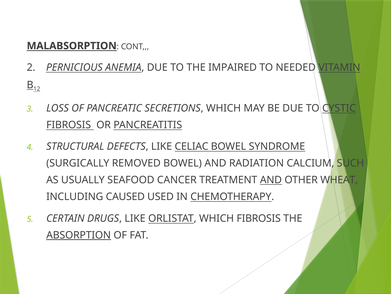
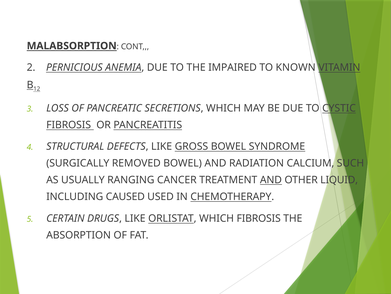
NEEDED: NEEDED -> KNOWN (296, 67)
CELIAC: CELIAC -> GROSS (191, 146)
SEAFOOD: SEAFOOD -> RANGING (131, 180)
WHEAT: WHEAT -> LIQUID (339, 180)
ABSORPTION underline: present -> none (79, 235)
